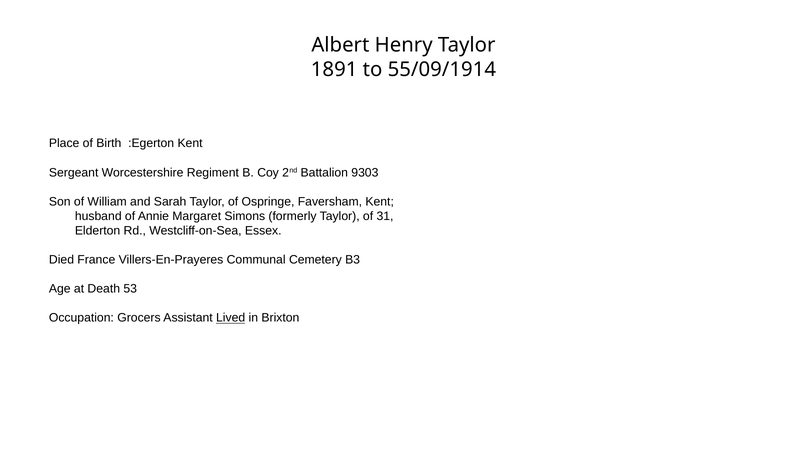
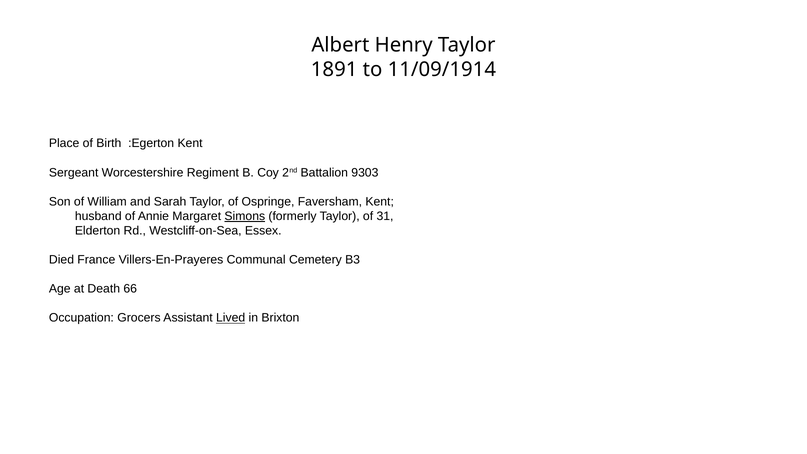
55/09/1914: 55/09/1914 -> 11/09/1914 (442, 70)
Simons underline: none -> present (245, 216)
53: 53 -> 66 (130, 289)
